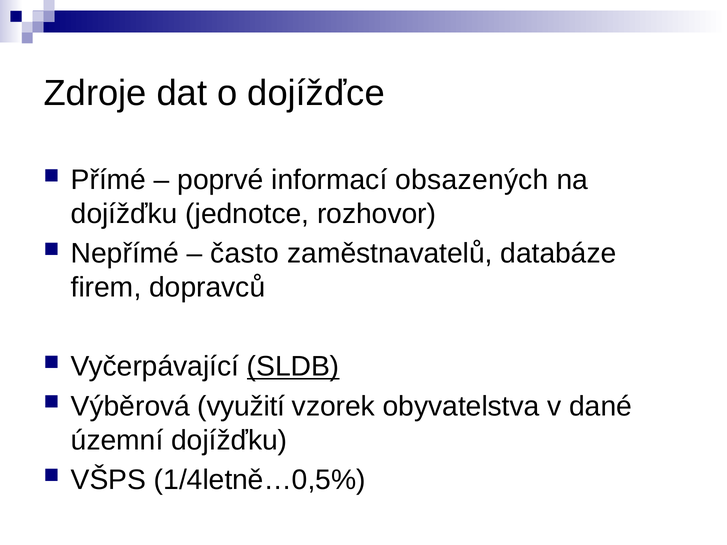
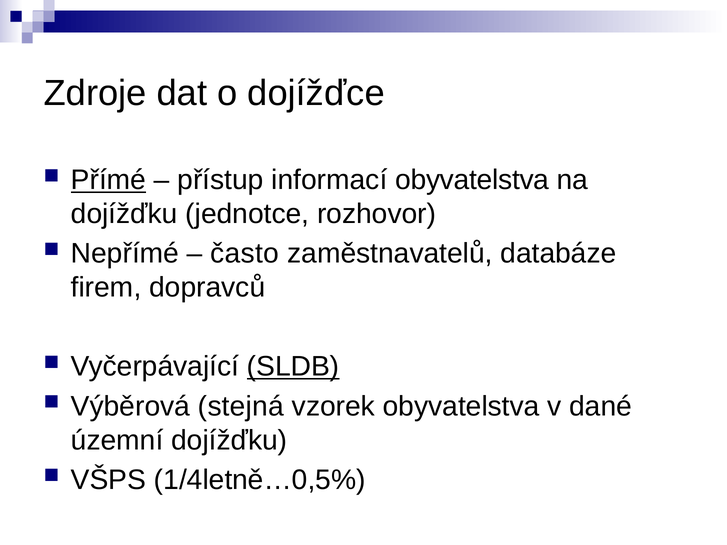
Přímé underline: none -> present (109, 180)
poprvé: poprvé -> přístup (221, 180)
informací obsazených: obsazených -> obyvatelstva (472, 180)
využití: využití -> stejná (241, 406)
